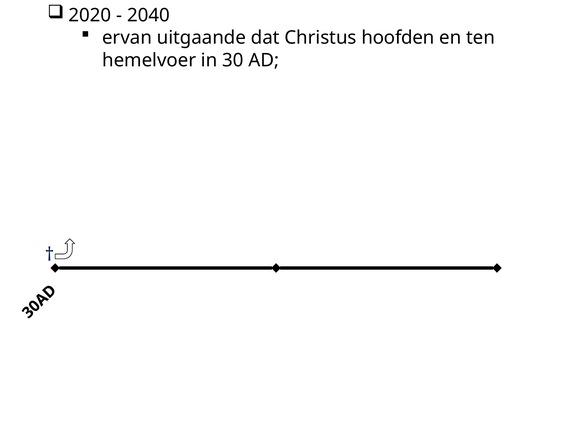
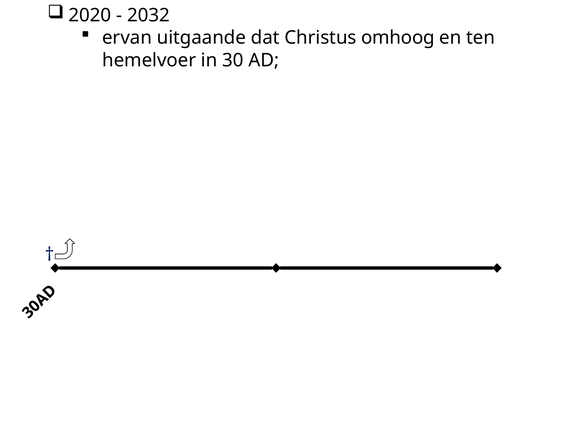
2040: 2040 -> 2032 (148, 15)
hoofden: hoofden -> omhoog (398, 38)
